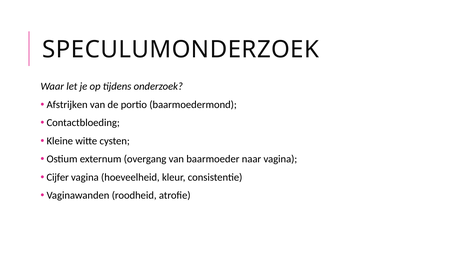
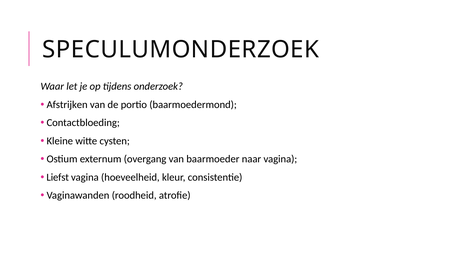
Cijfer: Cijfer -> Liefst (58, 177)
